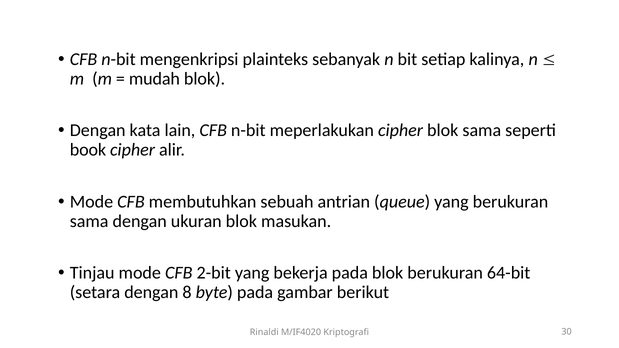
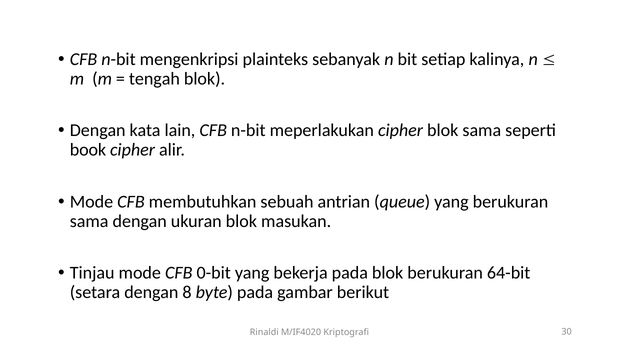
mudah: mudah -> tengah (154, 79)
2-bit: 2-bit -> 0-bit (214, 273)
